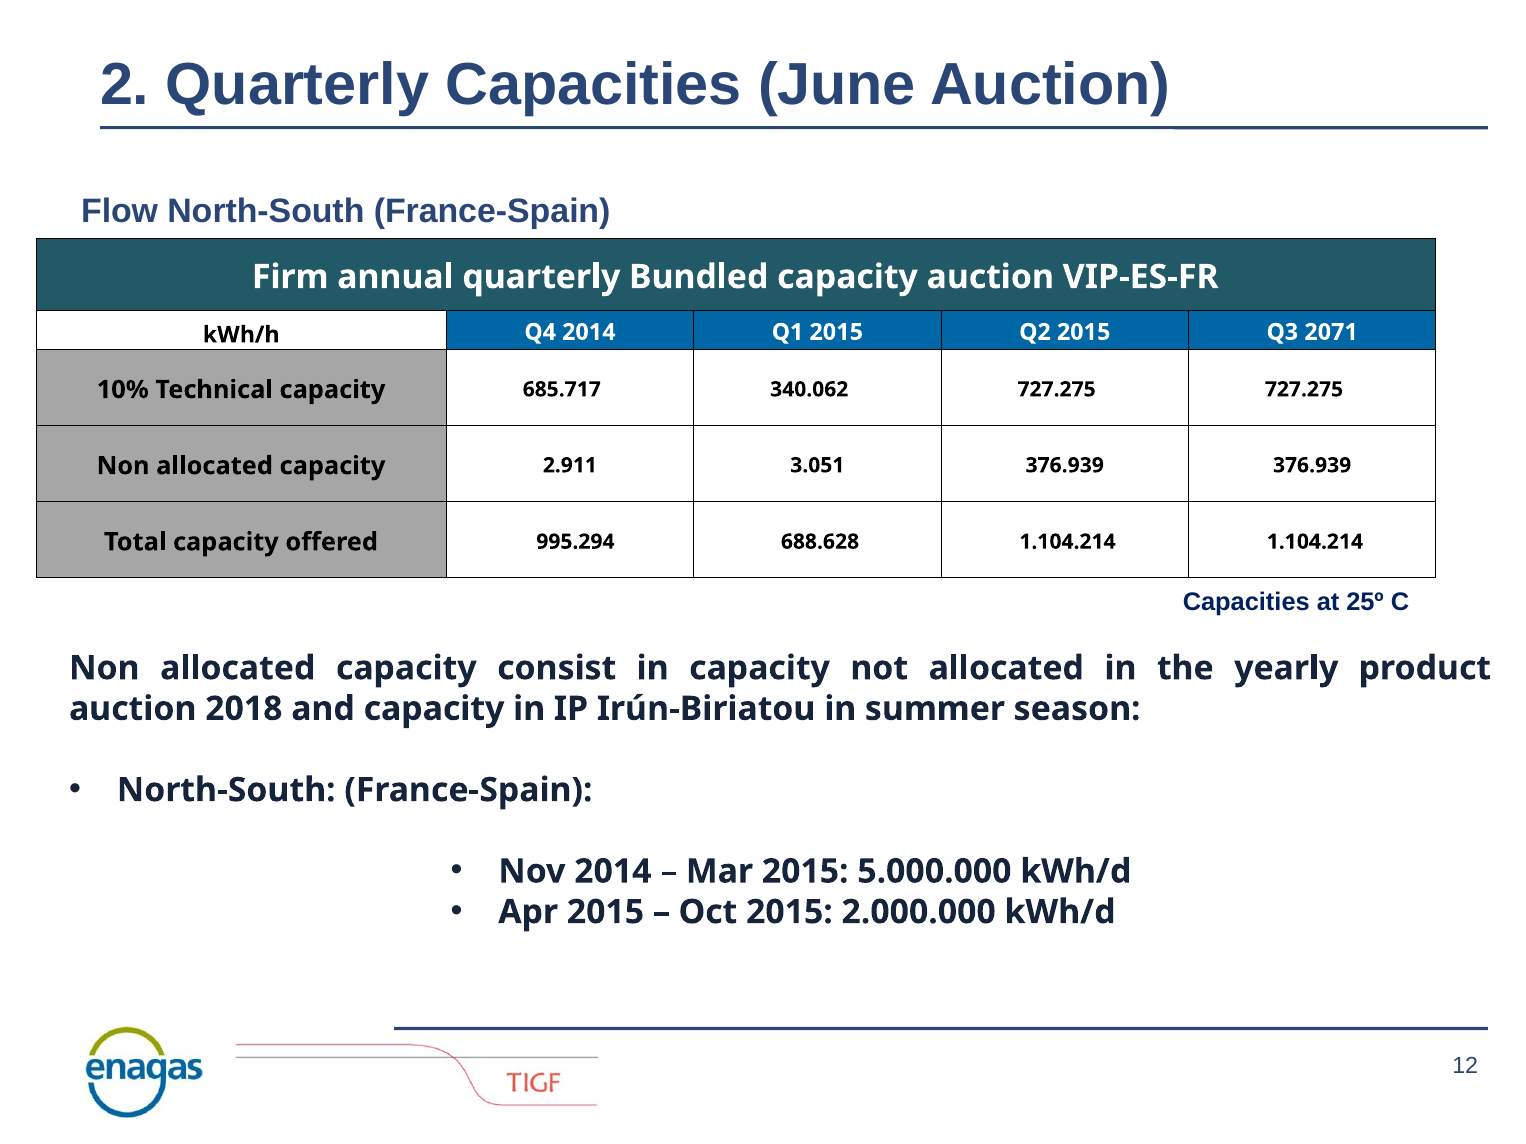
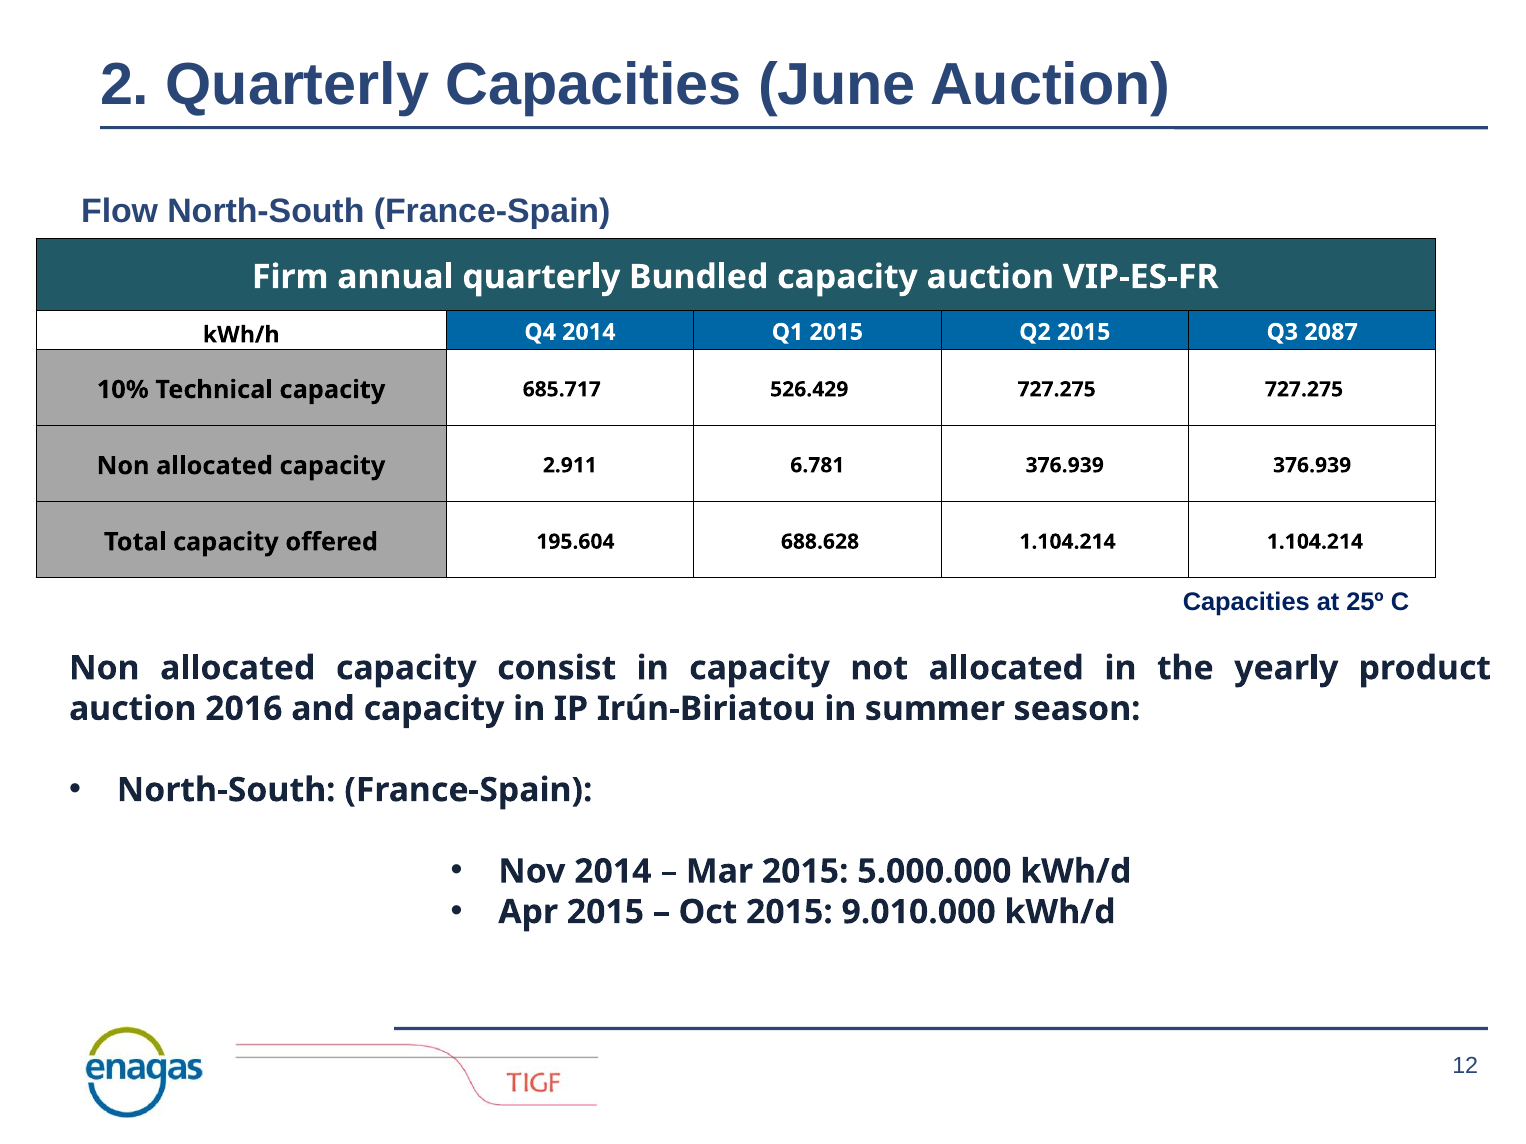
2071: 2071 -> 2087 (1331, 332)
340.062: 340.062 -> 526.429 (809, 390)
3.051: 3.051 -> 6.781 (817, 466)
995.294: 995.294 -> 195.604 (575, 542)
2018: 2018 -> 2016 (244, 709)
2.000.000: 2.000.000 -> 9.010.000 (919, 912)
